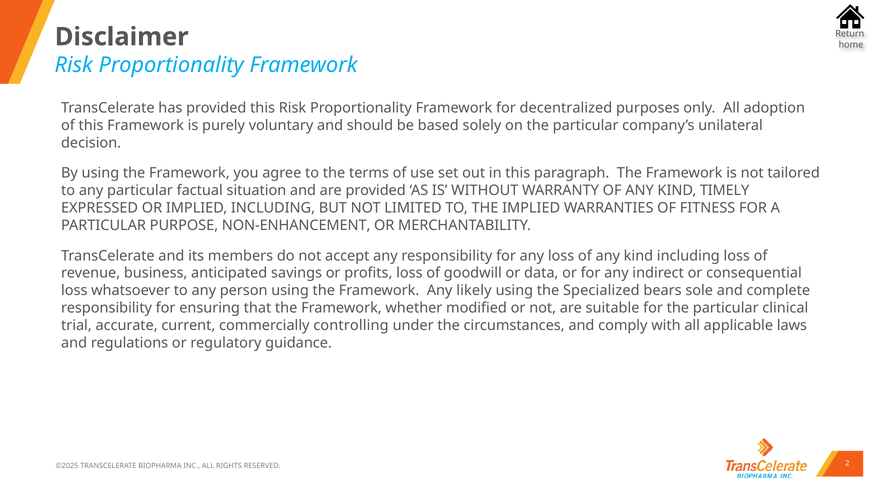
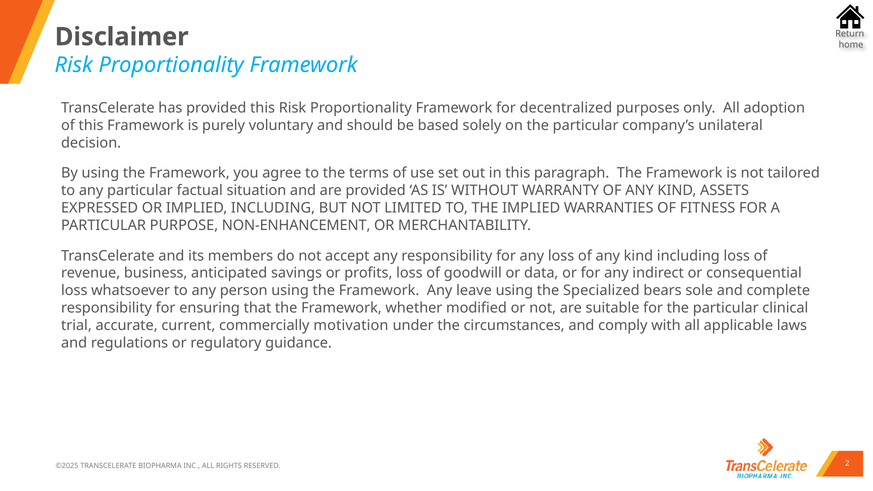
TIMELY: TIMELY -> ASSETS (725, 191)
likely: likely -> leave (474, 291)
controlling: controlling -> motivation (351, 326)
